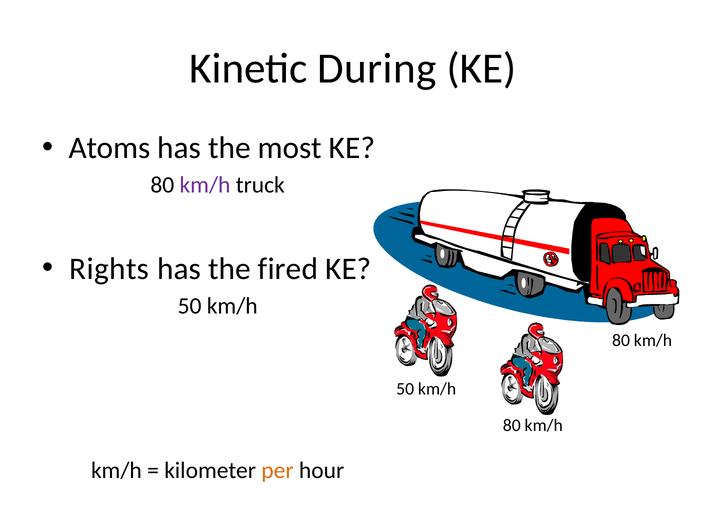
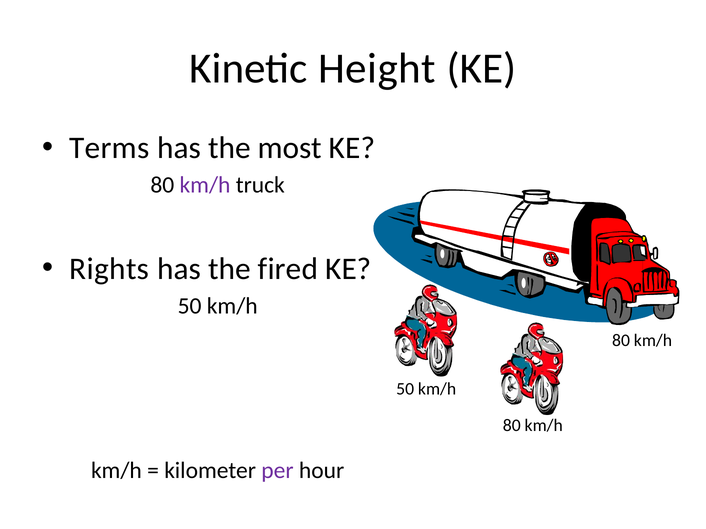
During: During -> Height (377, 68)
Atoms: Atoms -> Terms (109, 148)
per colour: orange -> purple (277, 471)
